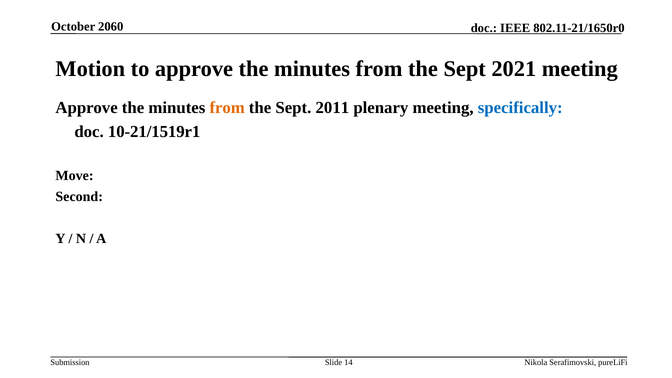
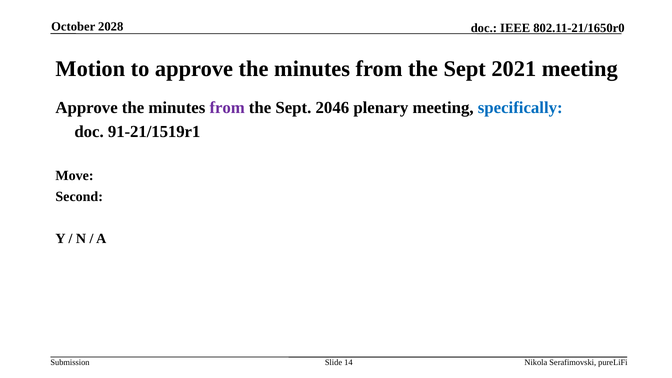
2060: 2060 -> 2028 (111, 27)
from colour: orange -> purple (227, 108)
2011: 2011 -> 2046 (332, 108)
10-21/1519r1: 10-21/1519r1 -> 91-21/1519r1 (154, 132)
